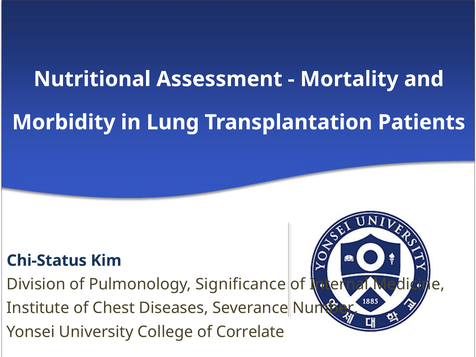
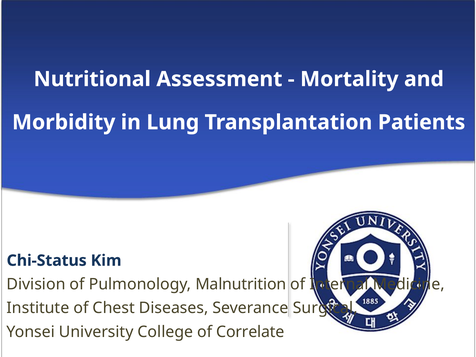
Significance: Significance -> Malnutrition (241, 284)
Number: Number -> Surgical (325, 308)
